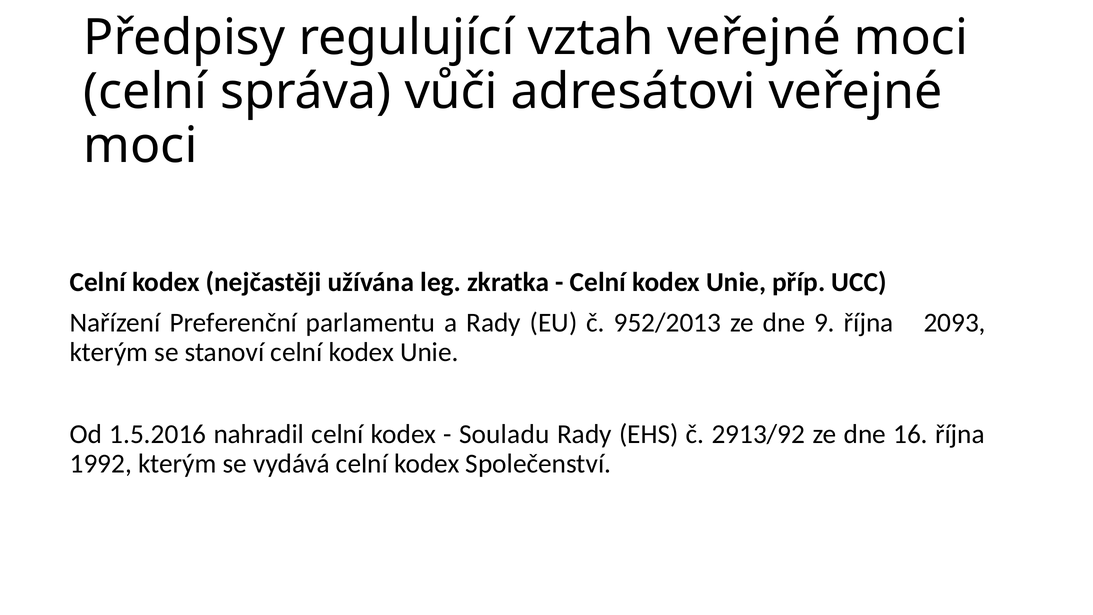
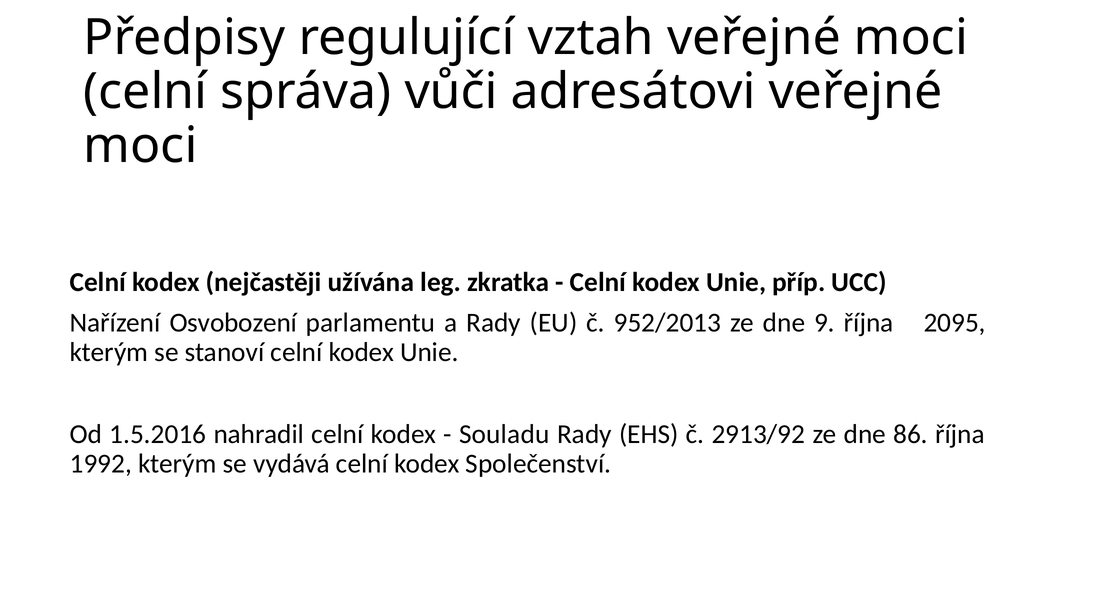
Preferenční: Preferenční -> Osvobození (233, 323)
2093: 2093 -> 2095 (955, 323)
16: 16 -> 86 (911, 434)
